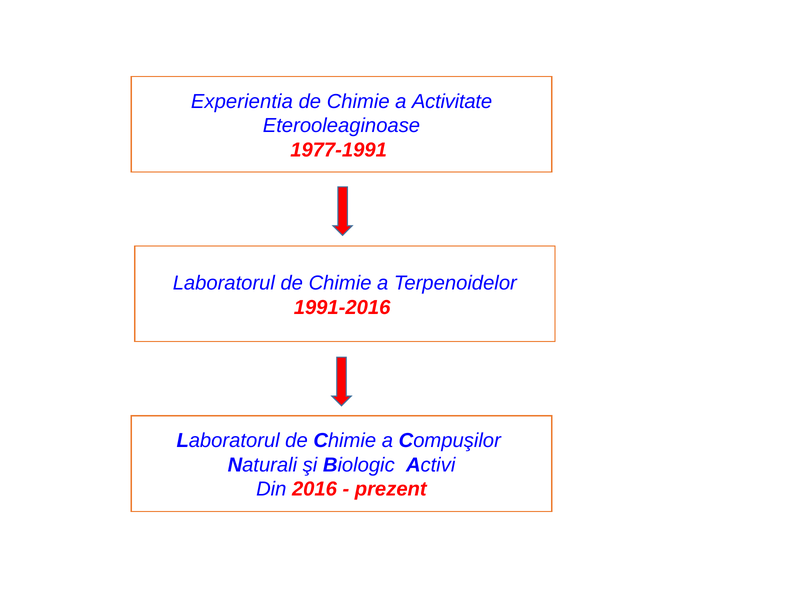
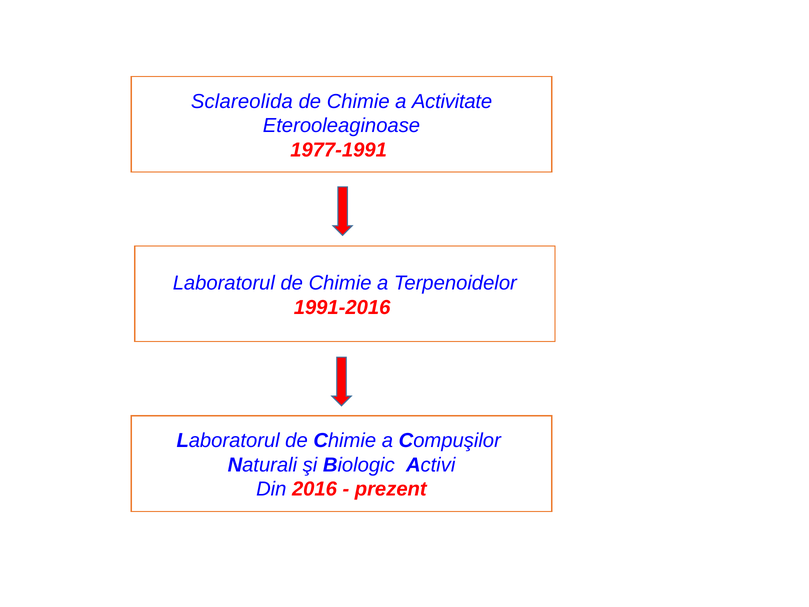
Experientia: Experientia -> Sclareolida (242, 101)
